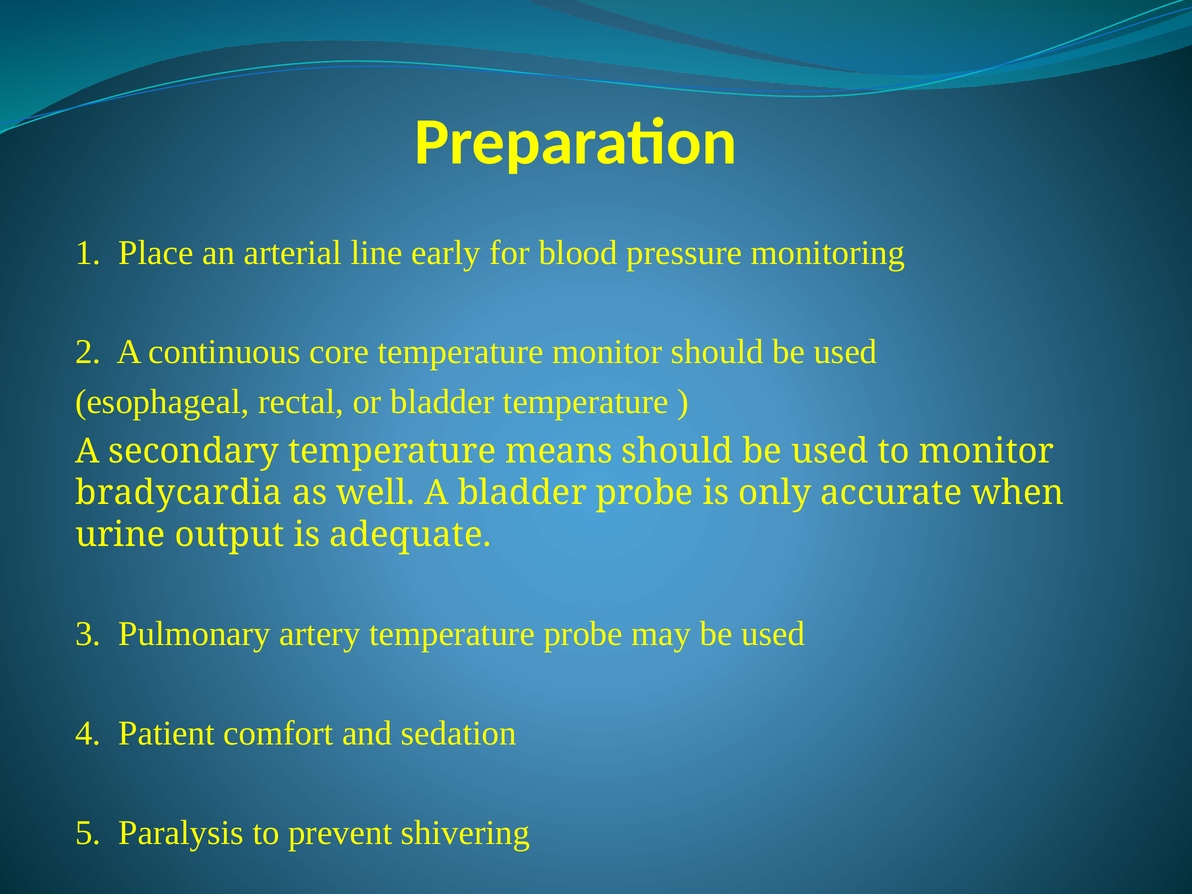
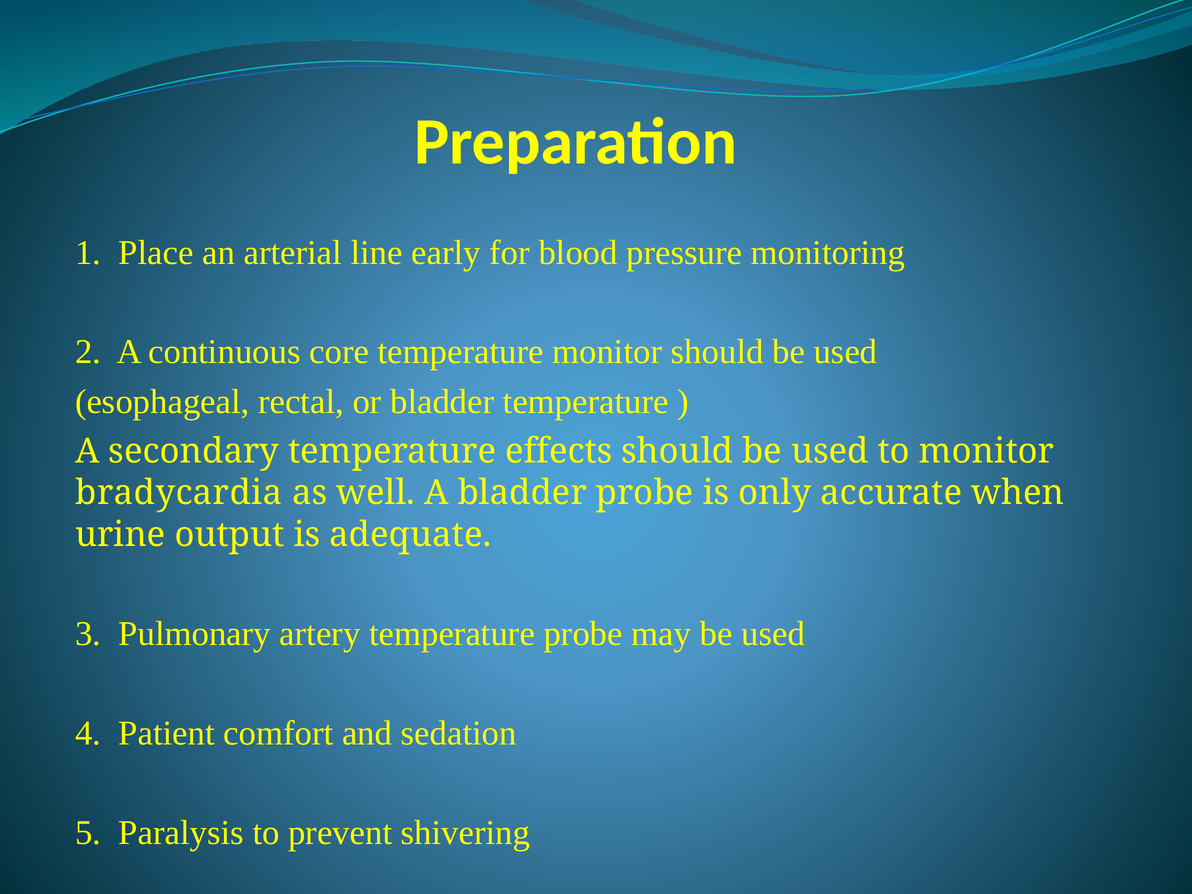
means: means -> effects (559, 451)
